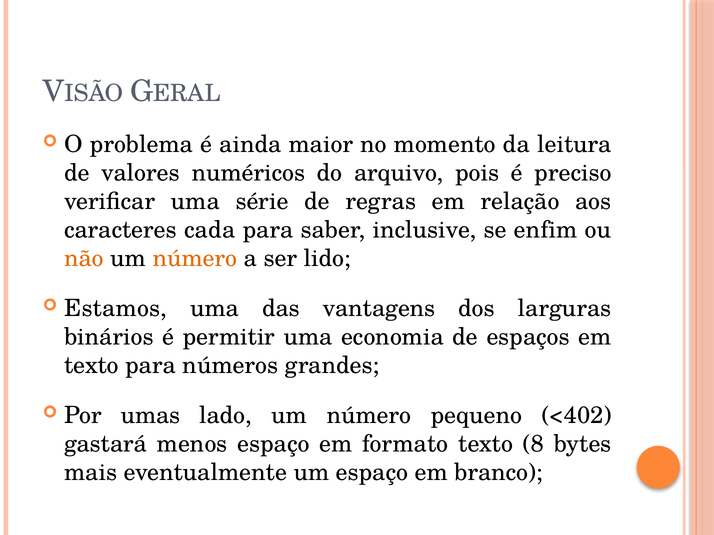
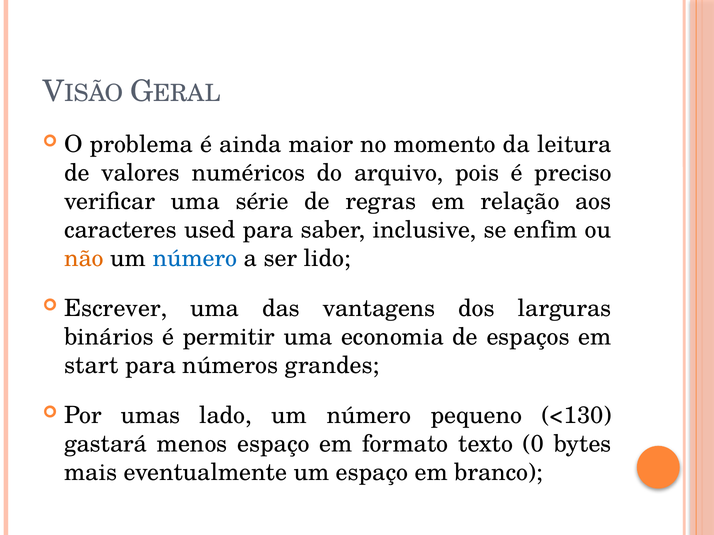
cada: cada -> used (210, 230)
número colour: orange -> blue (195, 259)
Estamos: Estamos -> Escrever (116, 309)
texto: texto -> start (91, 366)
<402: <402 -> <130 (577, 416)
8: 8 -> 0 (533, 444)
